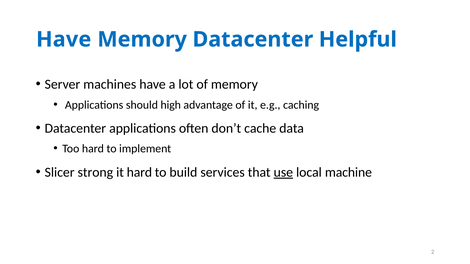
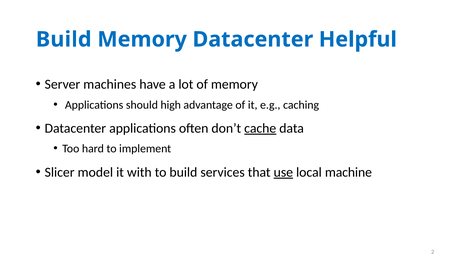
Have: Have -> Build (64, 39)
cache underline: none -> present (260, 129)
strong: strong -> model (95, 172)
it hard: hard -> with (139, 172)
